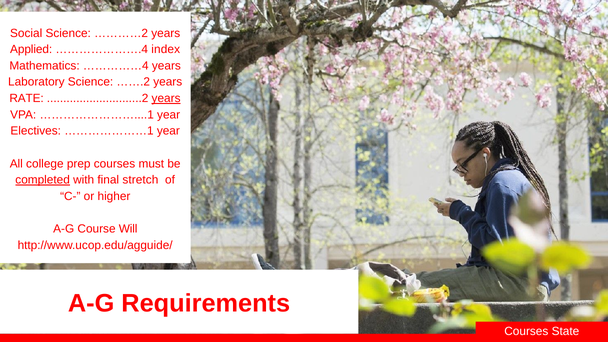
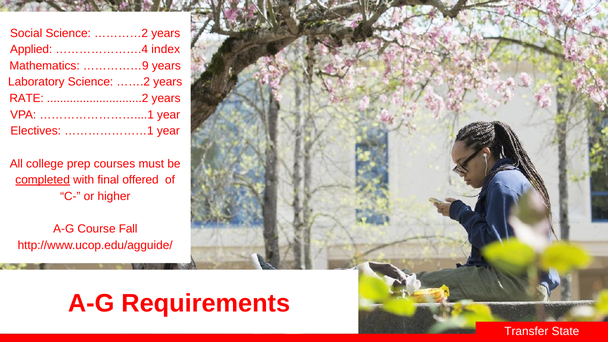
……………4: ……………4 -> ……………9 (116, 66)
years underline: present -> none (166, 98)
stretch: stretch -> offered (140, 180)
Will: Will -> Fall (128, 229)
Courses: Courses -> Transfer (526, 332)
